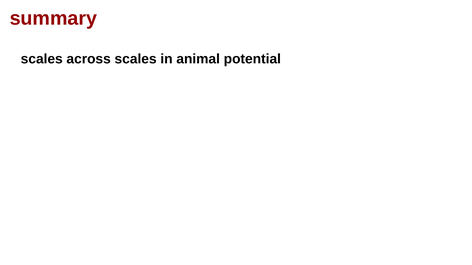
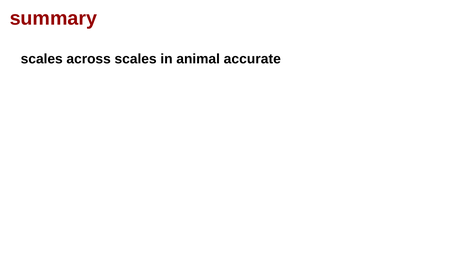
potential: potential -> accurate (252, 59)
